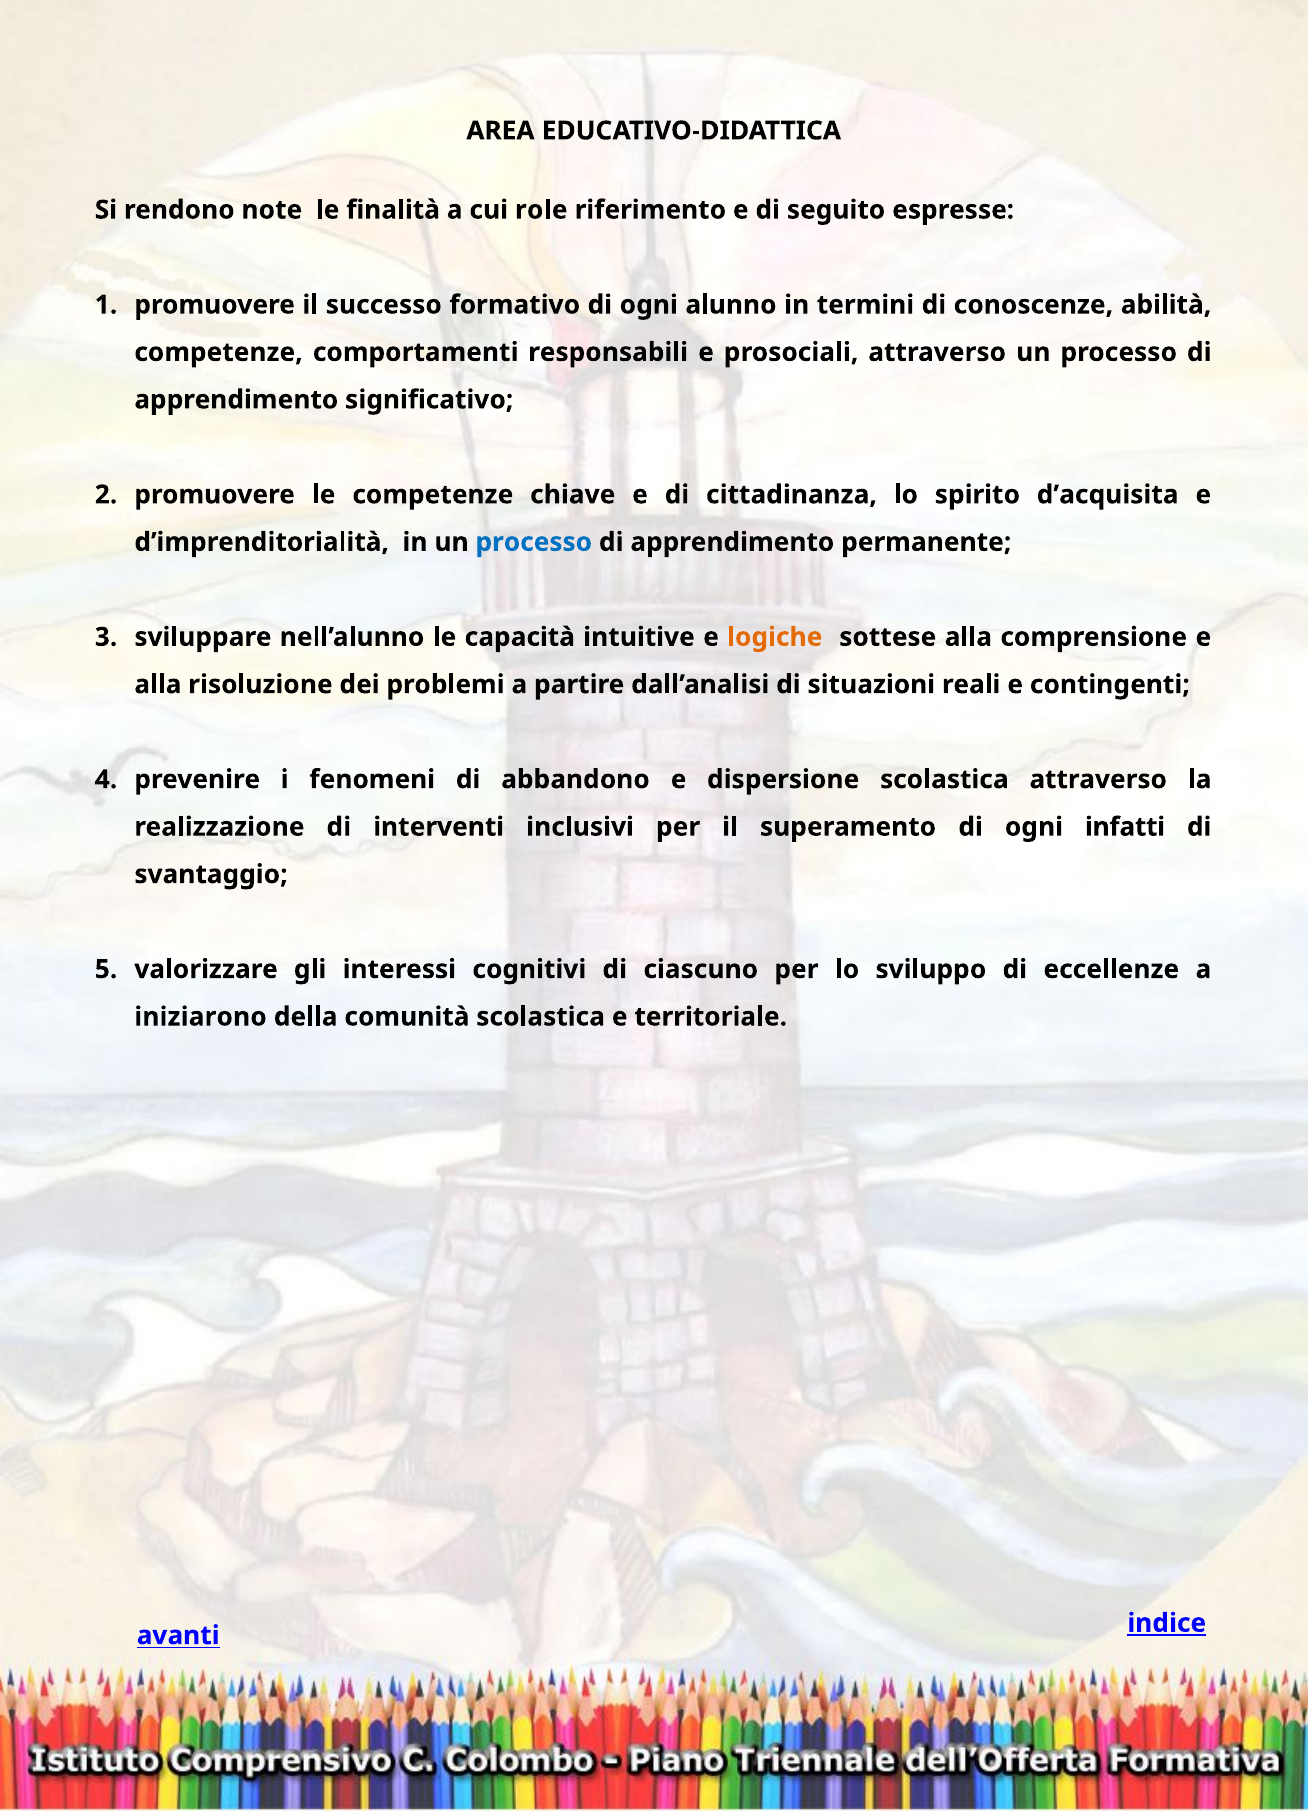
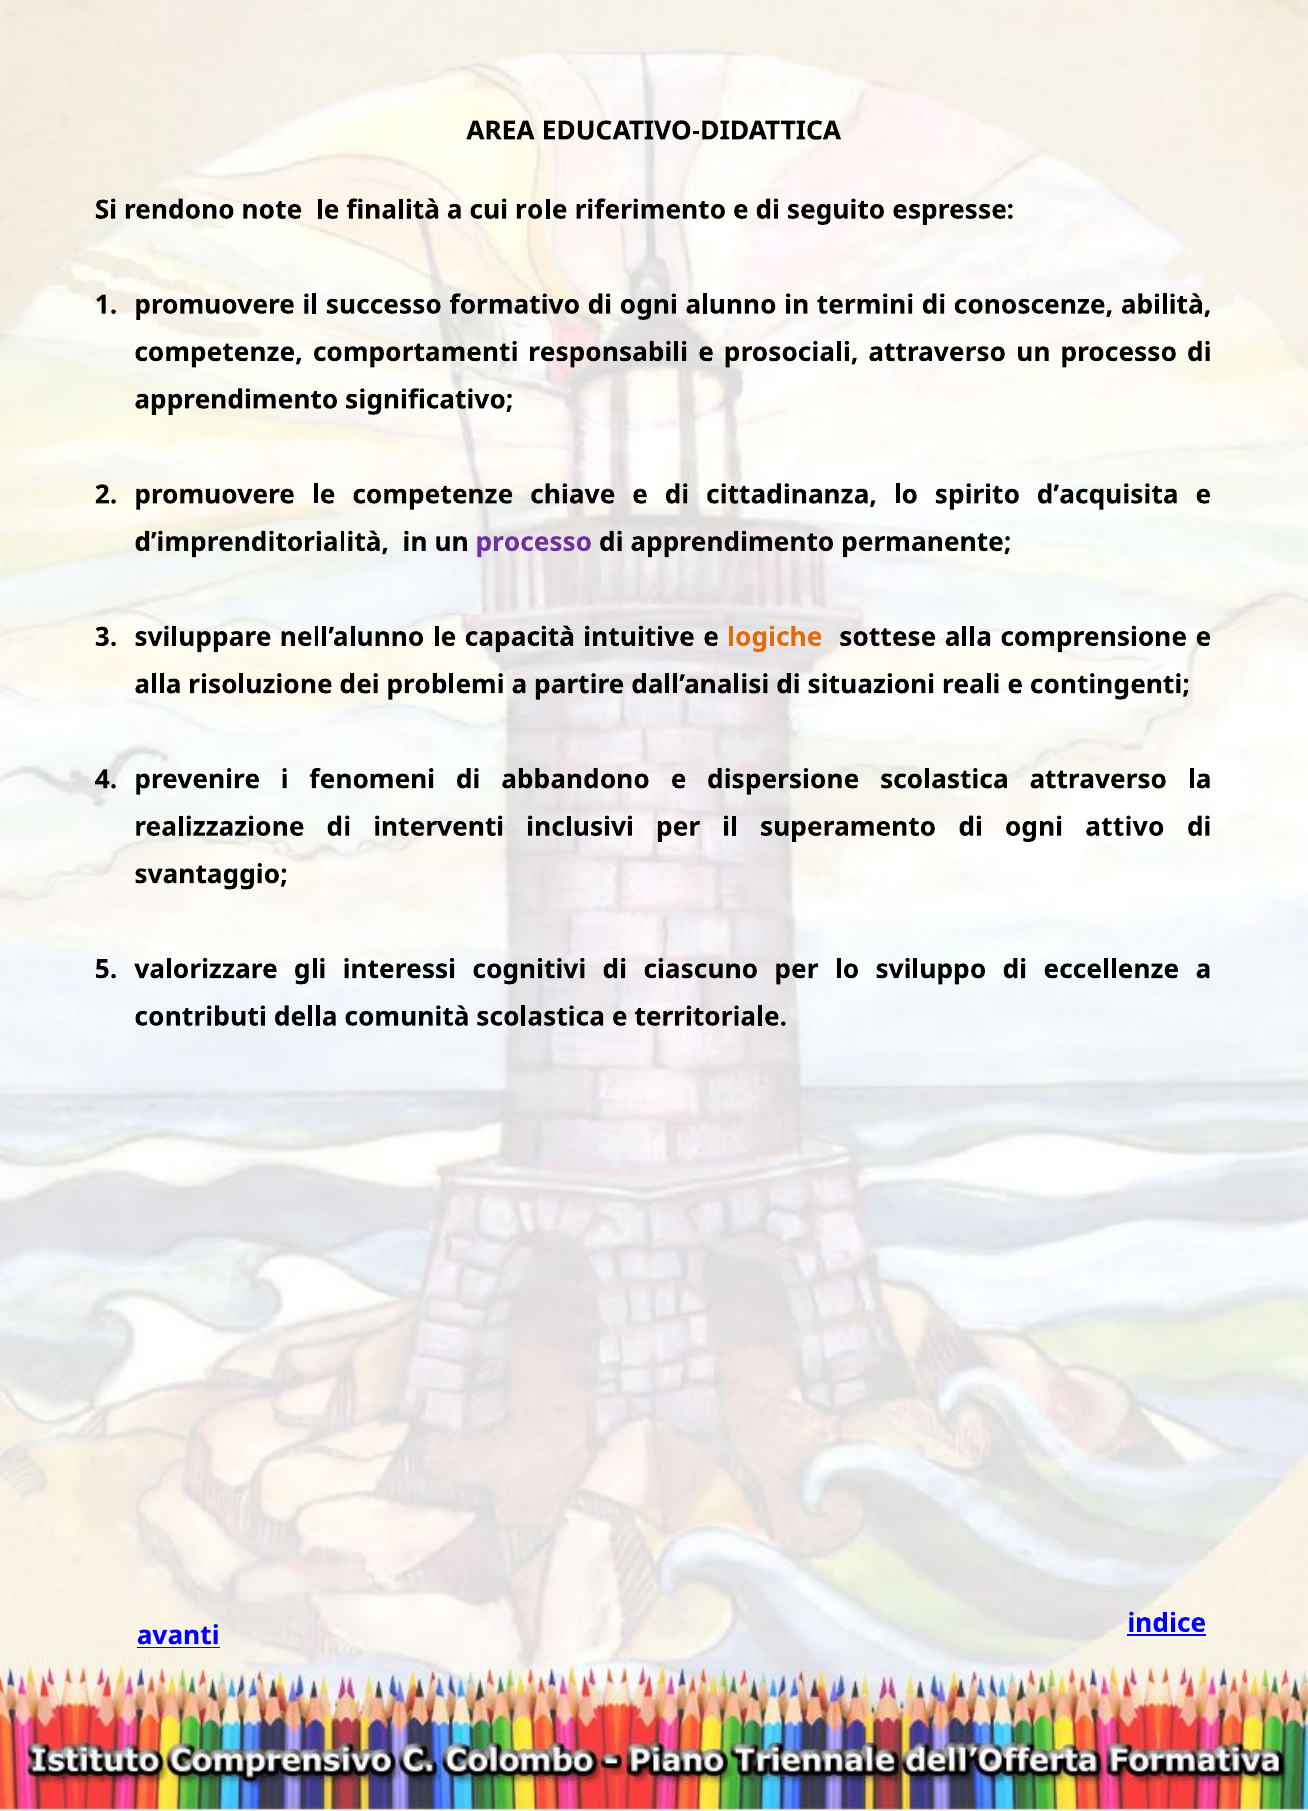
processo colour: blue -> purple (534, 542)
infatti: infatti -> attivo (1125, 827)
iniziarono: iniziarono -> contributi (201, 1017)
